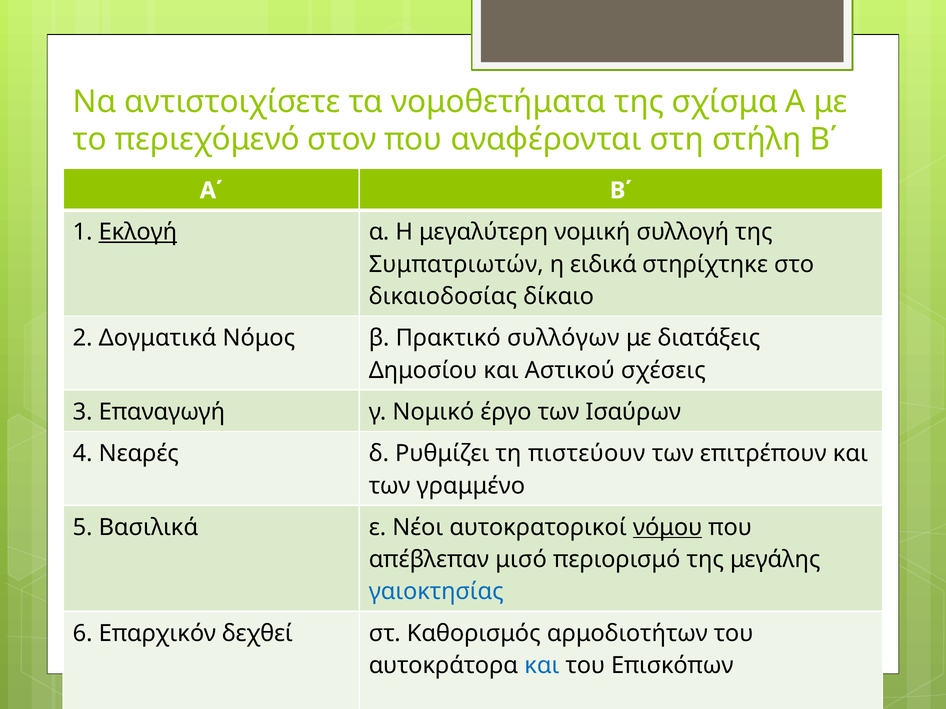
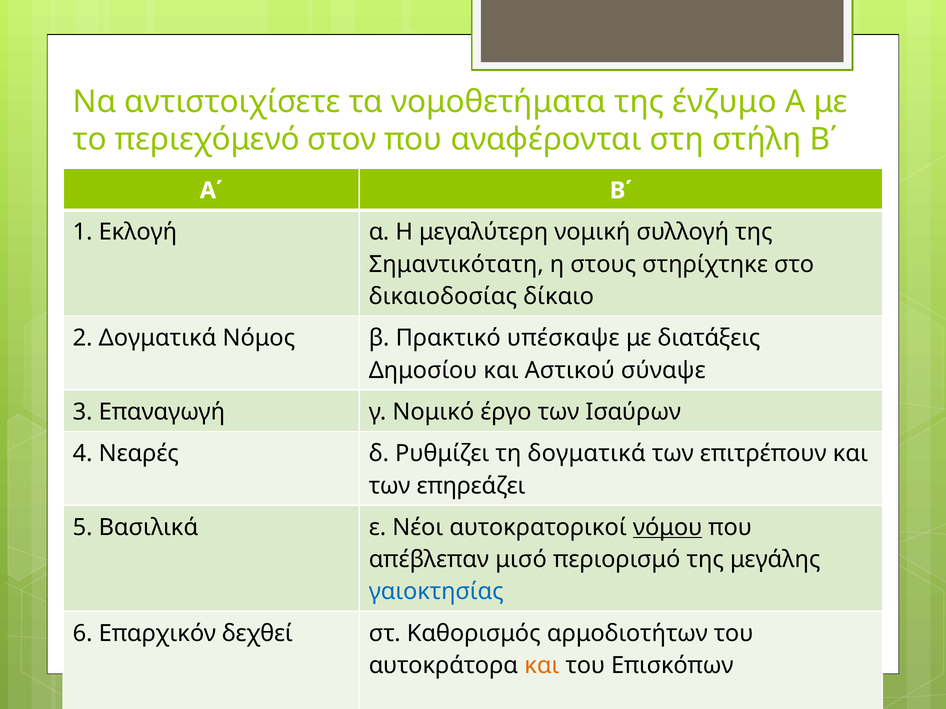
σχίσμα: σχίσμα -> ένζυμο (725, 102)
Εκλογή underline: present -> none (138, 232)
Συμπατριωτών: Συμπατριωτών -> Σημαντικότατη (456, 264)
ειδικά: ειδικά -> στους (603, 264)
συλλόγων: συλλόγων -> υπέσκαψε (563, 338)
σχέσεις: σχέσεις -> σύναψε (663, 371)
τη πιστεύουν: πιστεύουν -> δογματικά (587, 454)
γραμμένο: γραμμένο -> επηρεάζει (471, 486)
και colour: blue -> orange (542, 666)
